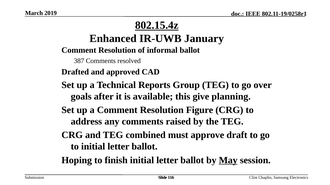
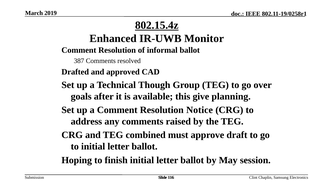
January: January -> Monitor (204, 39)
Reports: Reports -> Though (154, 85)
Figure: Figure -> Notice (200, 110)
May underline: present -> none (228, 161)
